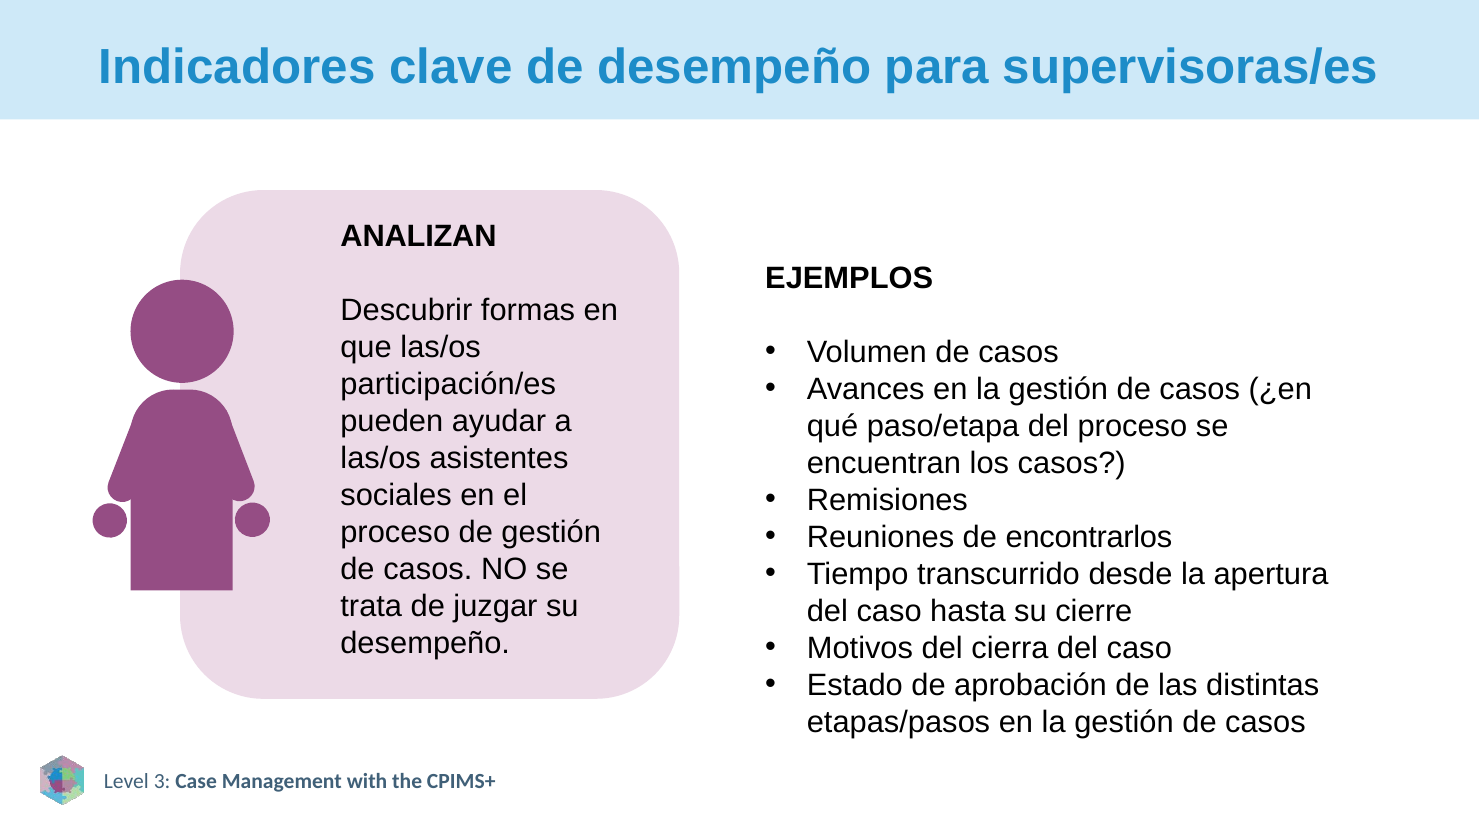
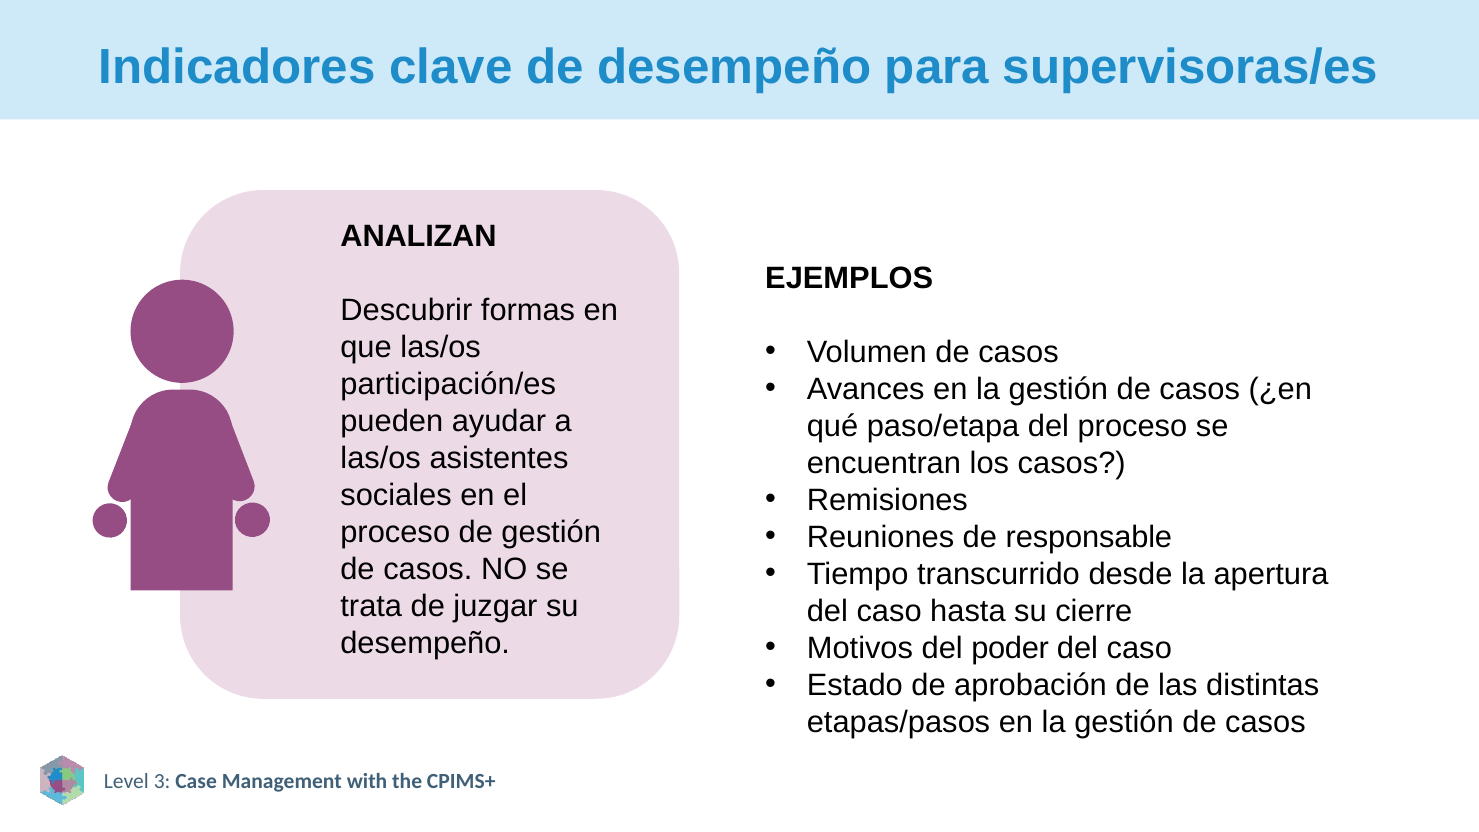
encontrarlos: encontrarlos -> responsable (1089, 537)
cierra: cierra -> poder (1010, 648)
